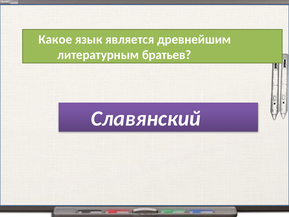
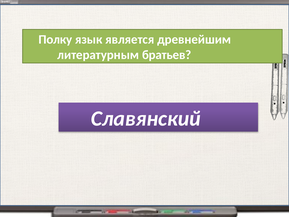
Какое: Какое -> Полку (55, 39)
